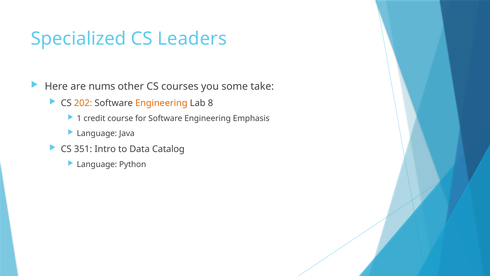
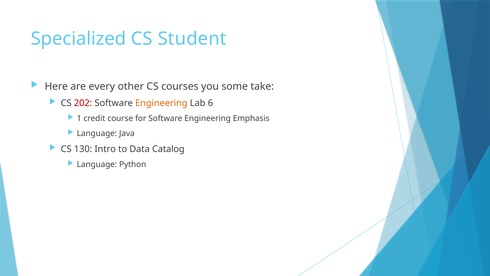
Leaders: Leaders -> Student (192, 39)
nums: nums -> every (102, 86)
202 colour: orange -> red (83, 103)
8: 8 -> 6 (210, 103)
351: 351 -> 130 (83, 149)
